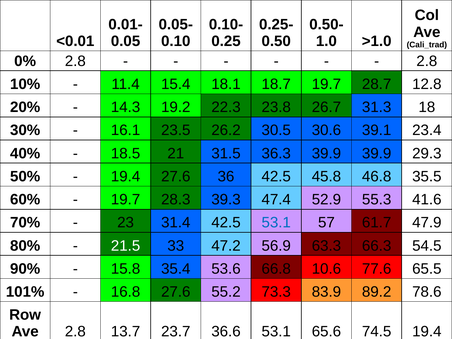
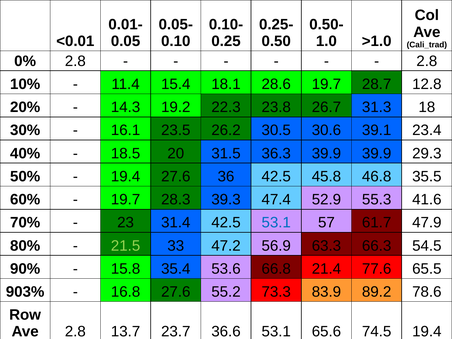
18.7: 18.7 -> 28.6 (276, 84)
21: 21 -> 20 (176, 153)
21.5 colour: white -> light green (126, 246)
10.6: 10.6 -> 21.4 (326, 269)
101%: 101% -> 903% (25, 292)
